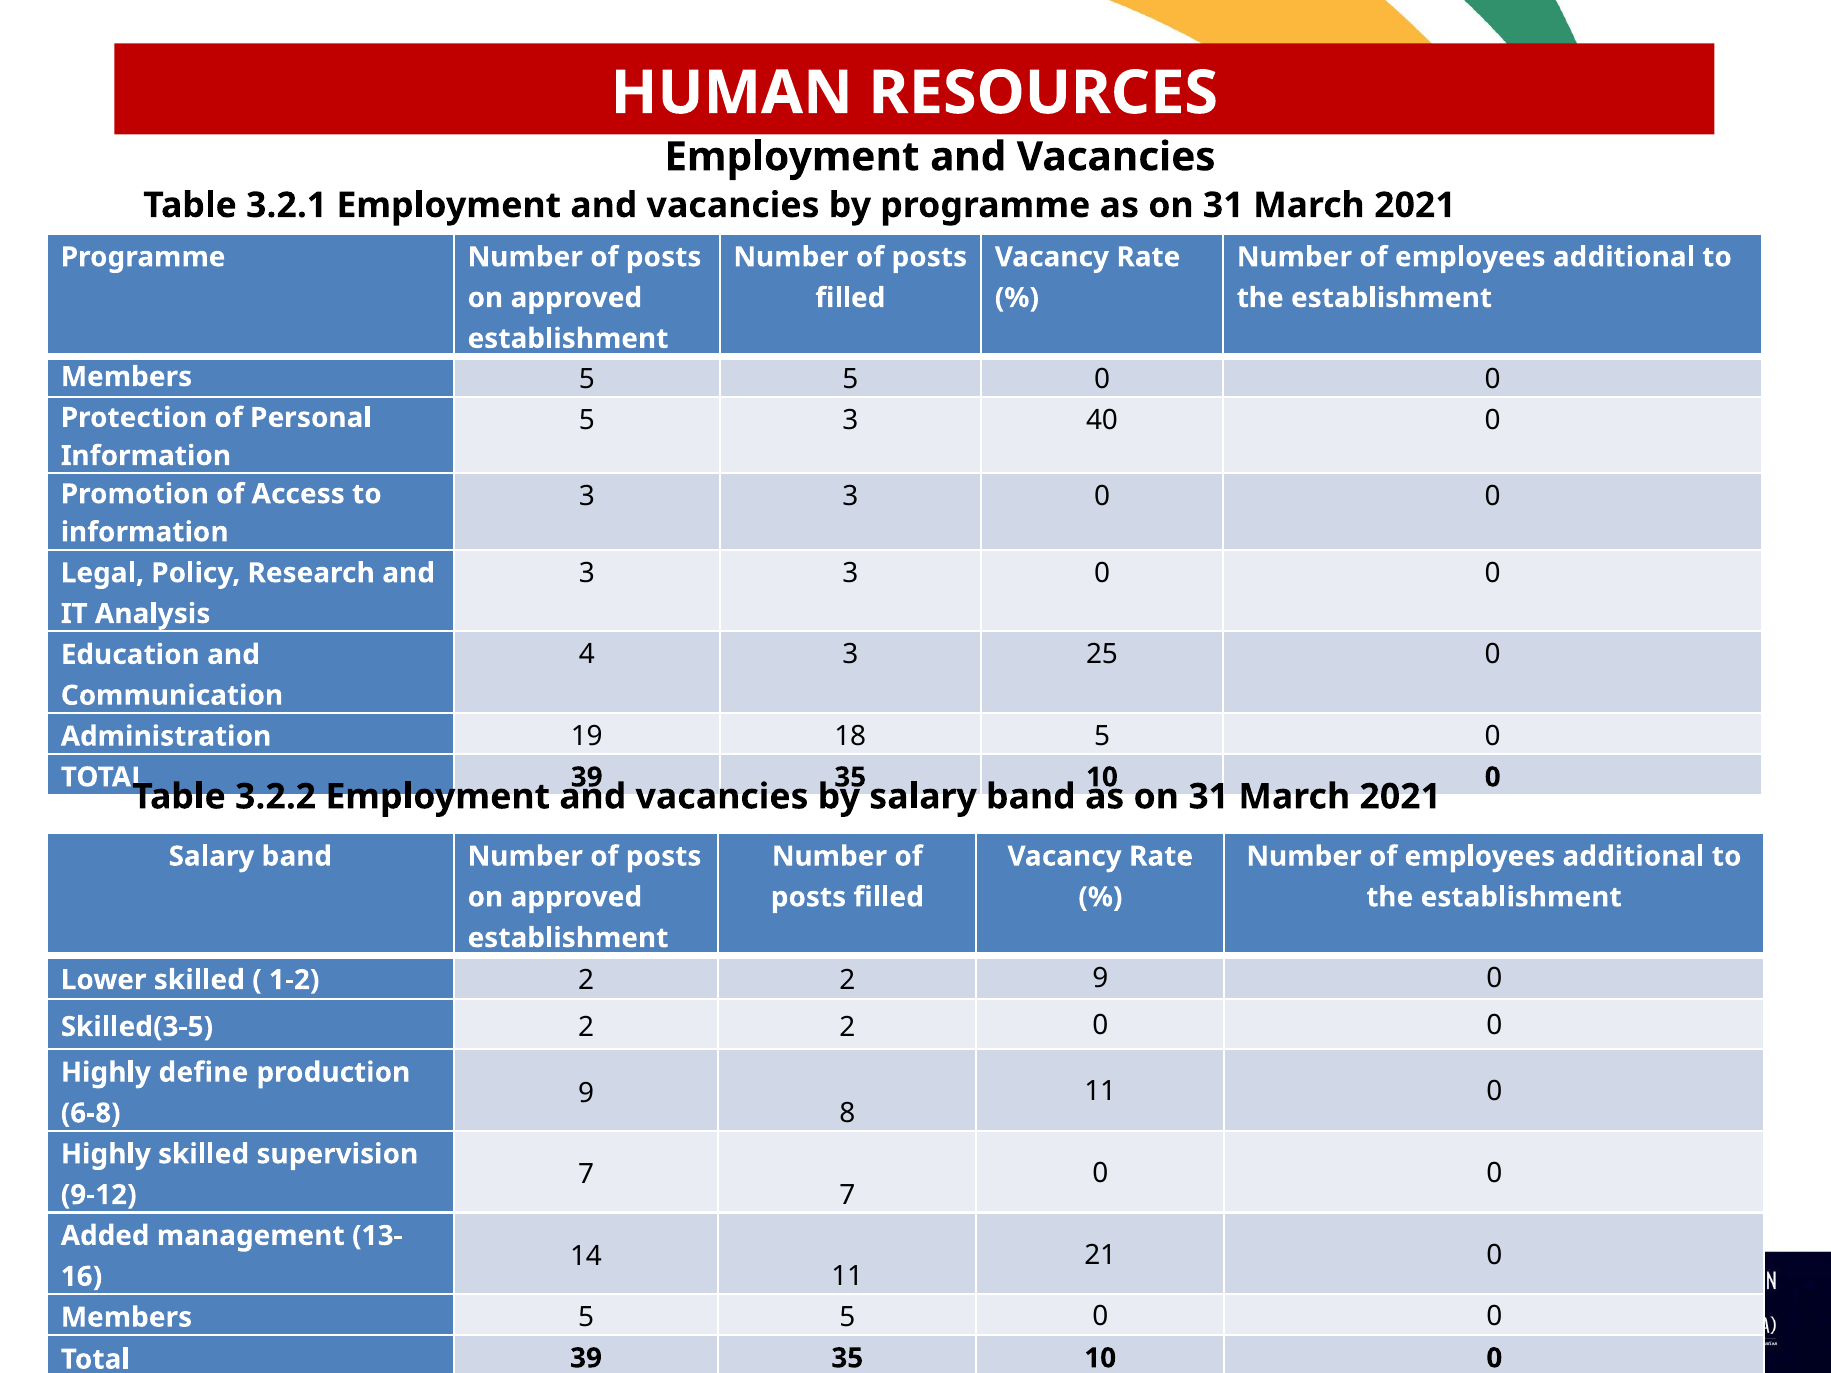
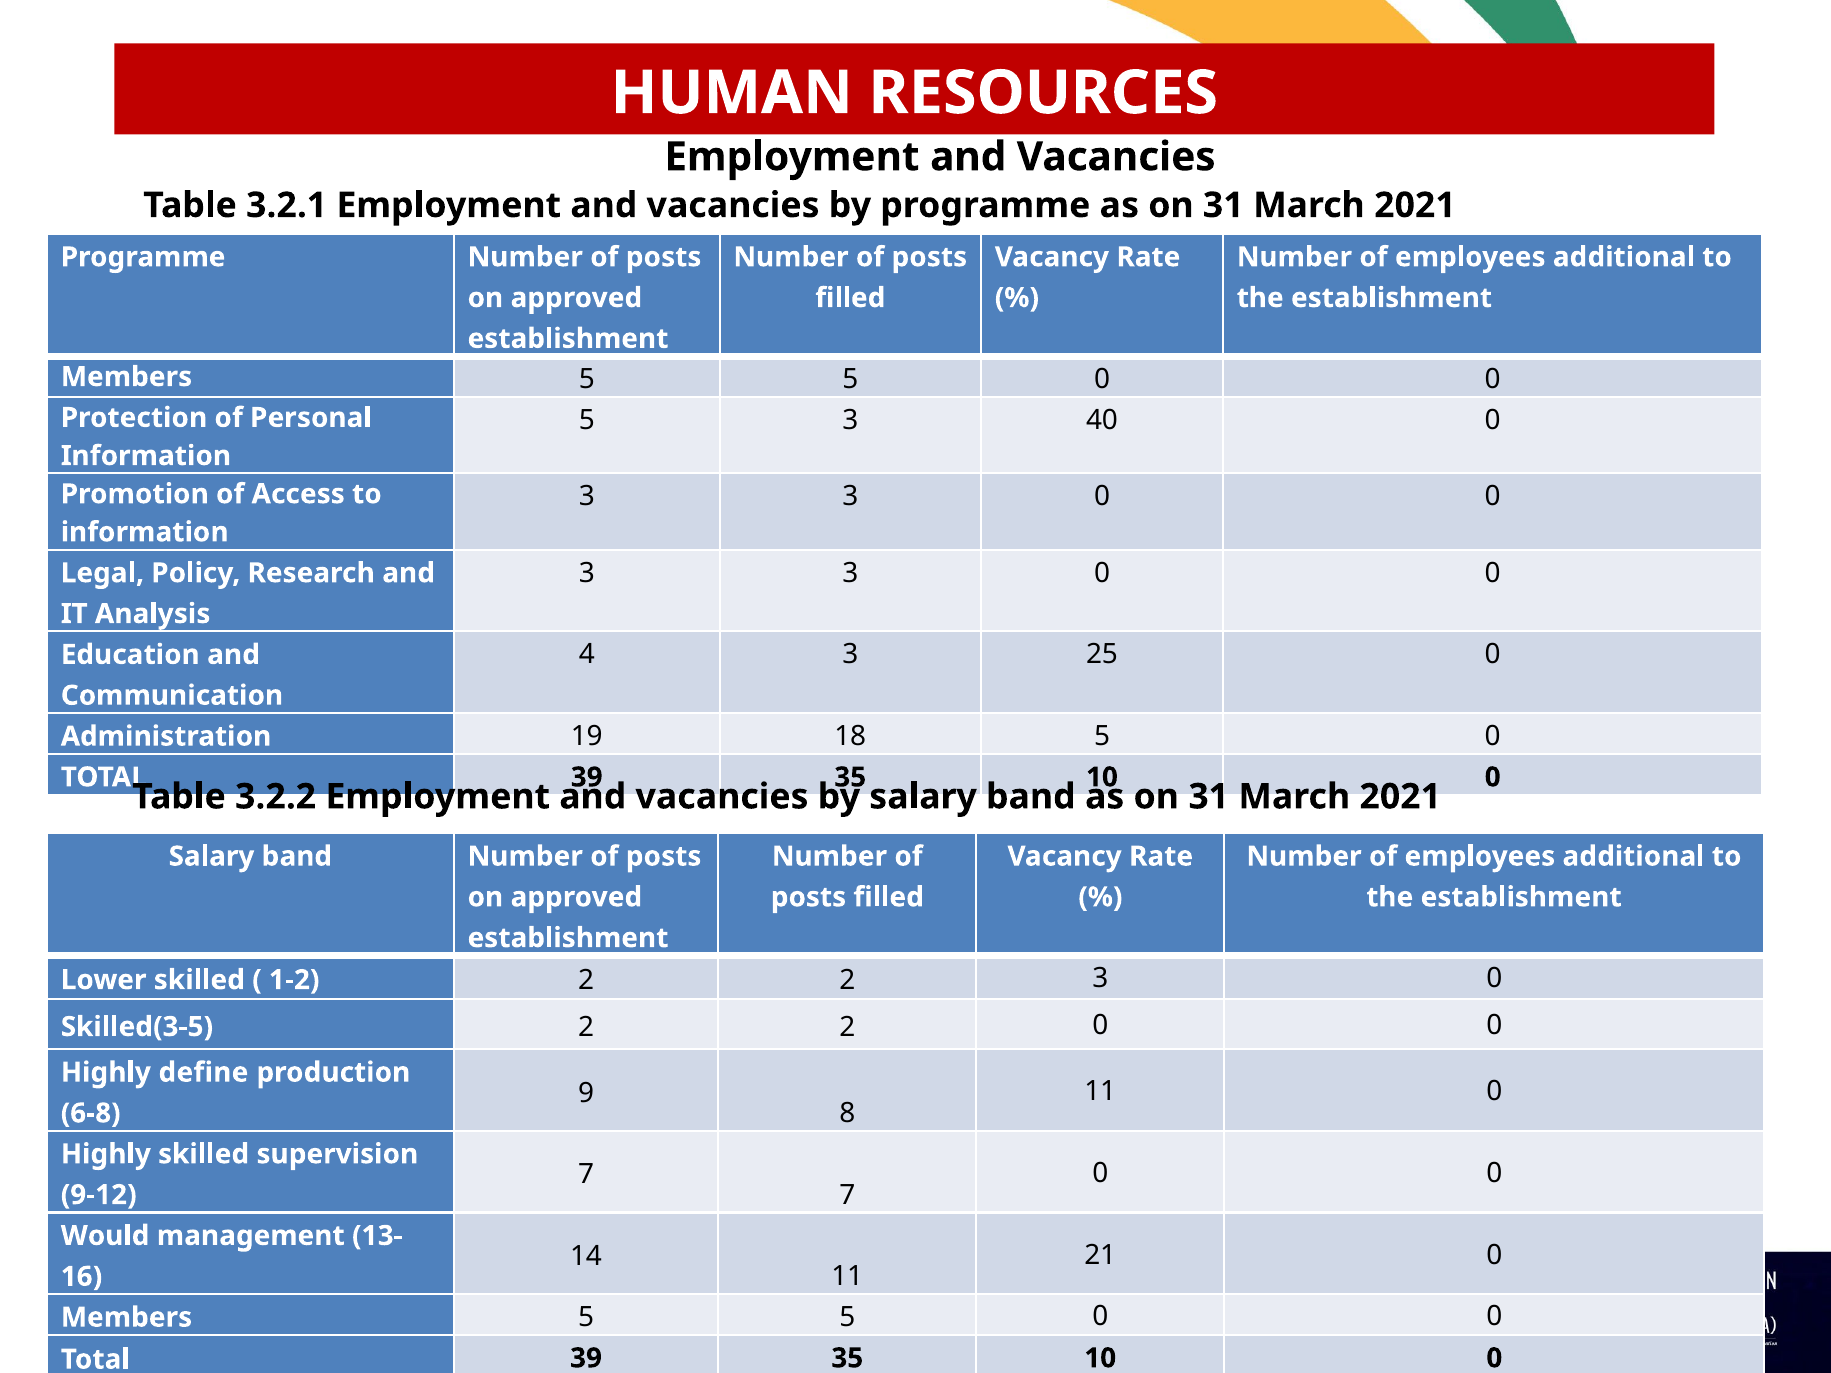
2 9: 9 -> 3 (1100, 979)
Added: Added -> Would (105, 1236)
